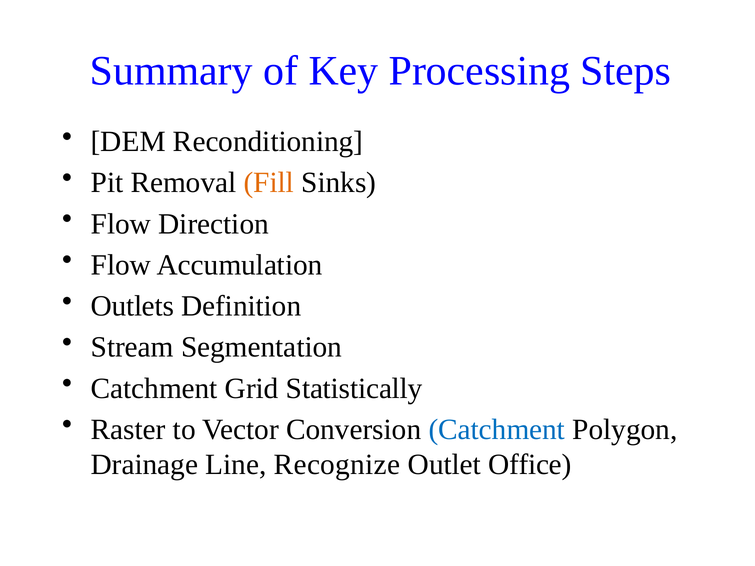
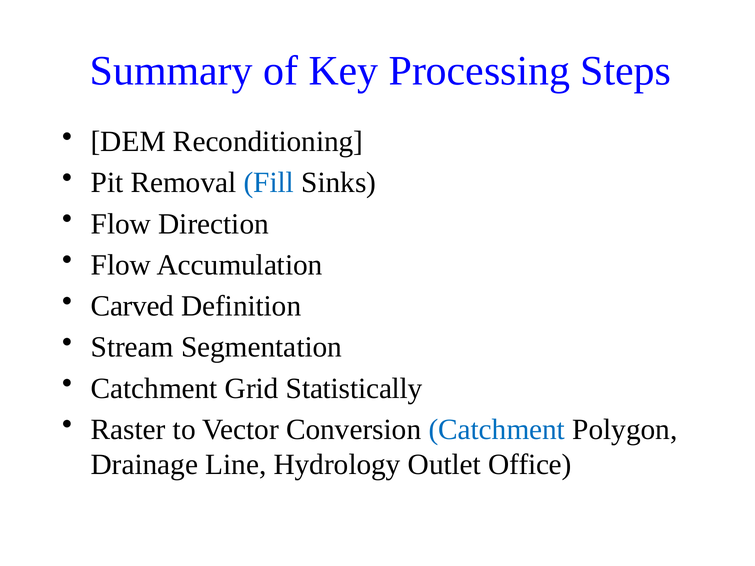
Fill colour: orange -> blue (269, 183)
Outlets: Outlets -> Carved (132, 306)
Recognize: Recognize -> Hydrology (337, 465)
